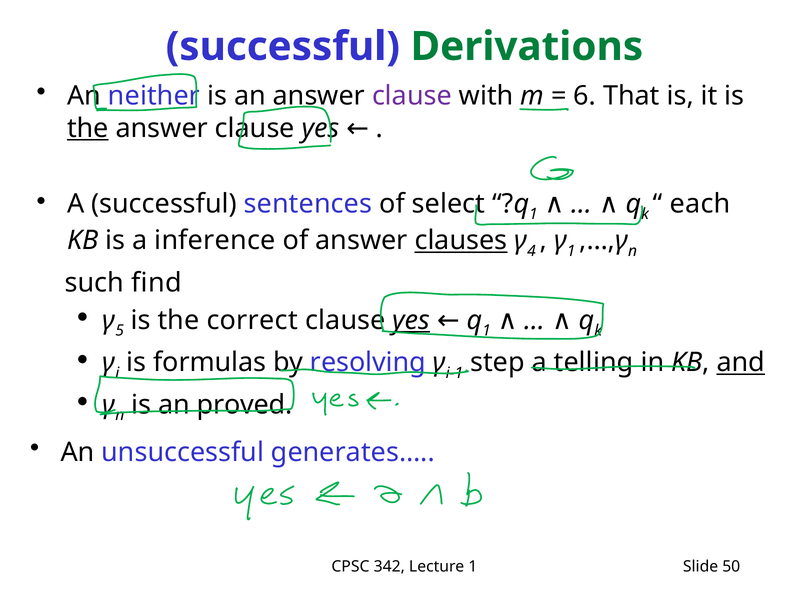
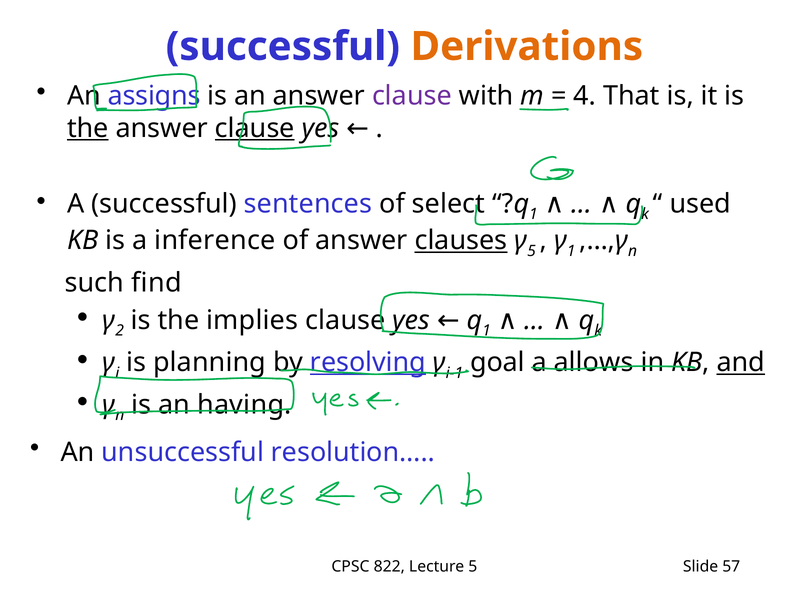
Derivations colour: green -> orange (527, 47)
neither: neither -> assigns (154, 96)
6: 6 -> 4 (585, 96)
clause underline: none -> present (255, 129)
each: each -> used (700, 204)
4: 4 -> 5 (531, 251)
5: 5 -> 2 (120, 331)
correct: correct -> implies (252, 321)
yes underline: present -> none (411, 321)
formulas: formulas -> planning (210, 363)
resolving underline: none -> present (368, 363)
step: step -> goal (497, 363)
telling: telling -> allows (594, 363)
proved: proved -> having (244, 405)
generates…: generates… -> resolution… (353, 453)
342: 342 -> 822 (389, 567)
Lecture 1: 1 -> 5 (473, 567)
50: 50 -> 57 (731, 567)
